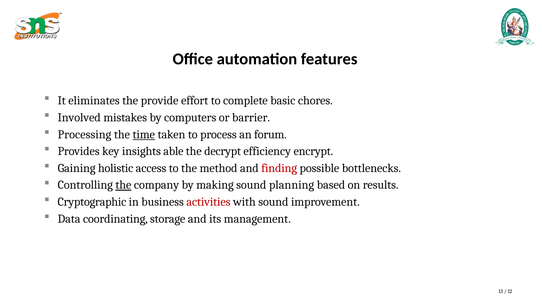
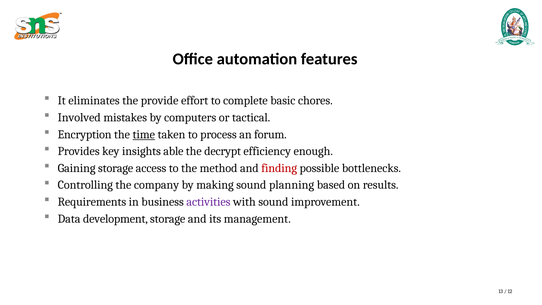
barrier: barrier -> tactical (251, 117)
Processing: Processing -> Encryption (85, 134)
encrypt: encrypt -> enough (313, 151)
Gaining holistic: holistic -> storage (116, 168)
the underline: present -> none (123, 185)
Cryptographic: Cryptographic -> Requirements (92, 202)
activities colour: red -> purple (208, 202)
coordinating: coordinating -> development (115, 219)
